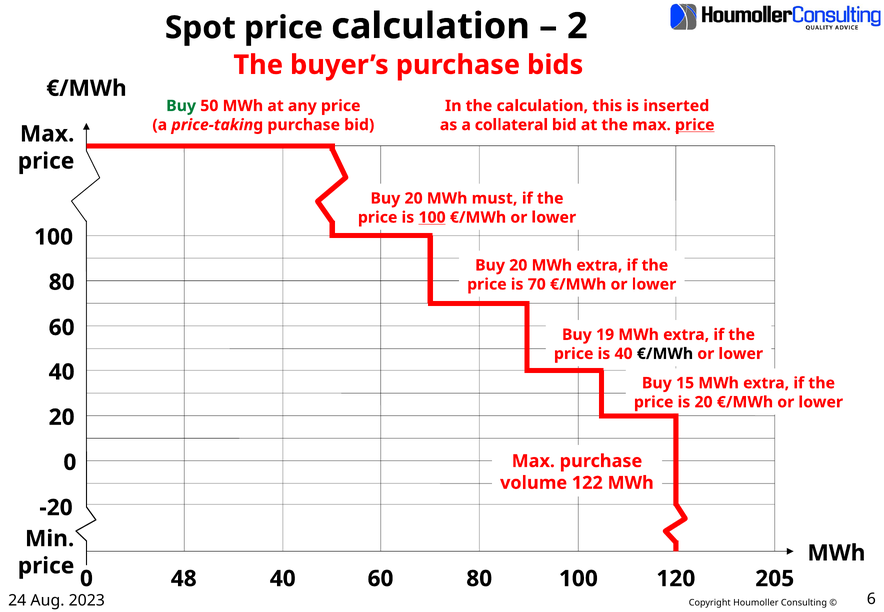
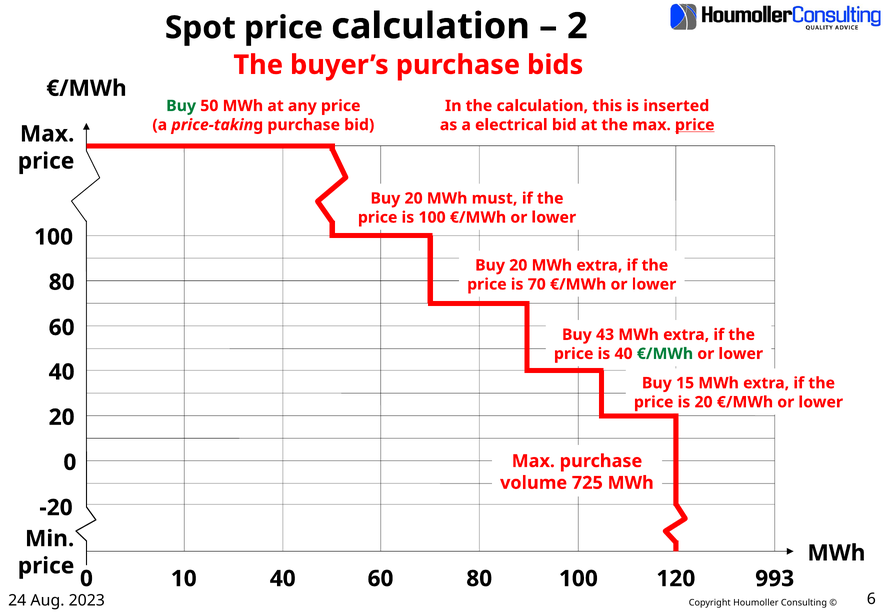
collateral: collateral -> electrical (511, 125)
100 underline: present -> none (432, 217)
19: 19 -> 43 (605, 335)
€/MWh colour: black -> green (665, 354)
122: 122 -> 725 (587, 483)
48: 48 -> 10 (184, 579)
205: 205 -> 993 (775, 579)
